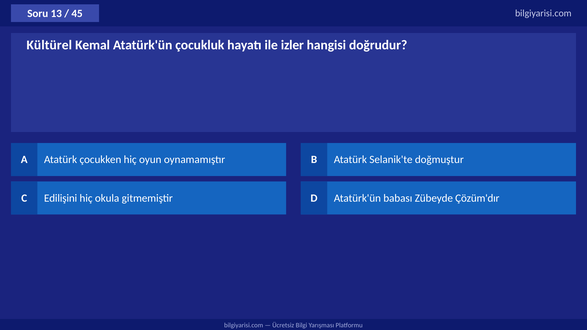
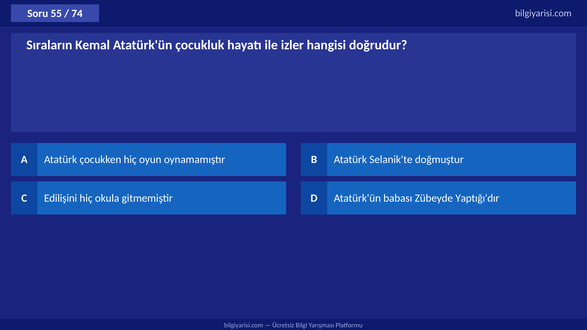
13: 13 -> 55 (56, 13)
45: 45 -> 74 (77, 13)
Kültürel: Kültürel -> Sıraların (49, 45)
Çözüm'dır: Çözüm'dır -> Yaptığı'dır (477, 198)
